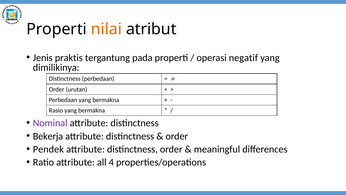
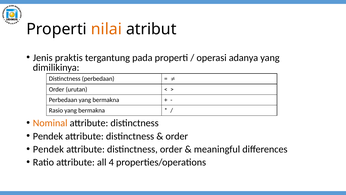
negatif: negatif -> adanya (243, 58)
Nominal colour: purple -> orange (50, 123)
Bekerja: Bekerja -> Pendek (48, 136)
